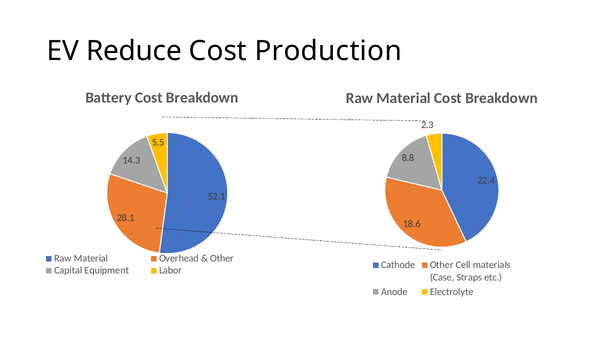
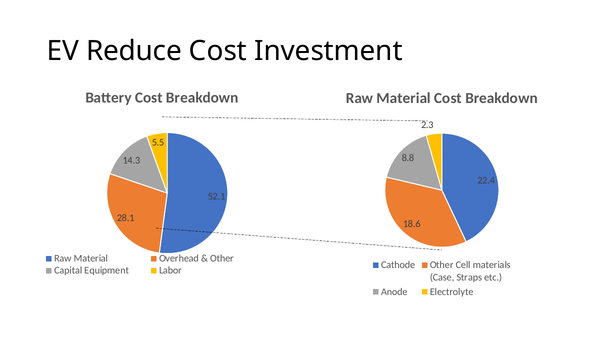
Production: Production -> Investment (328, 51)
